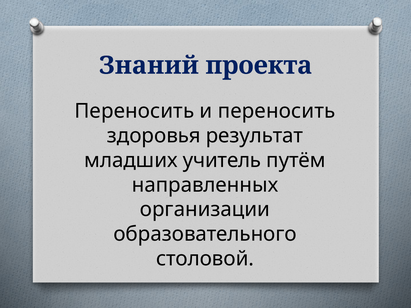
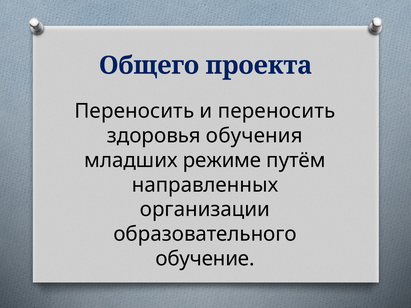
Знаний: Знаний -> Общего (149, 66)
результат: результат -> обучения (254, 136)
учитель: учитель -> режиме (222, 160)
столовой: столовой -> обучение (205, 259)
